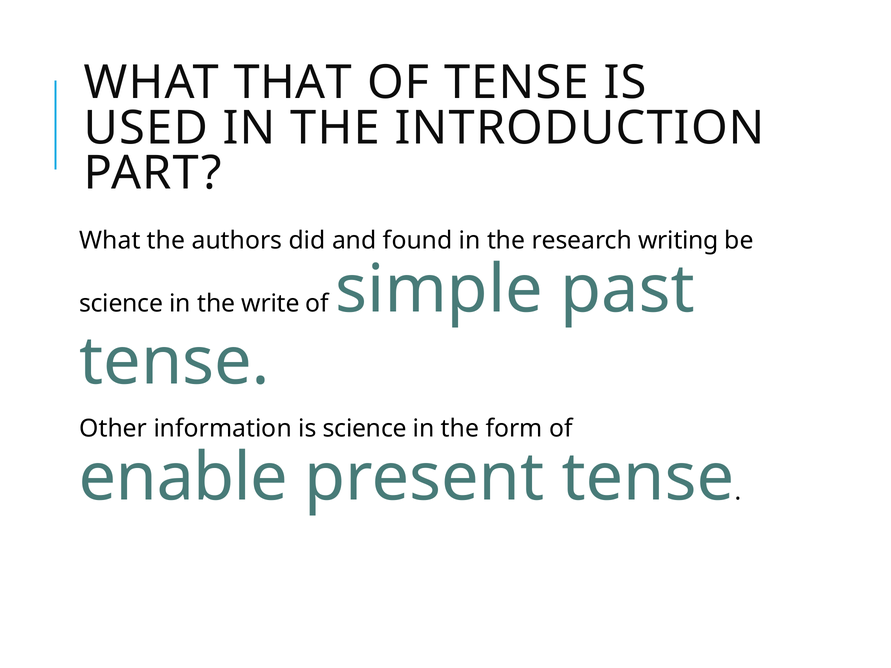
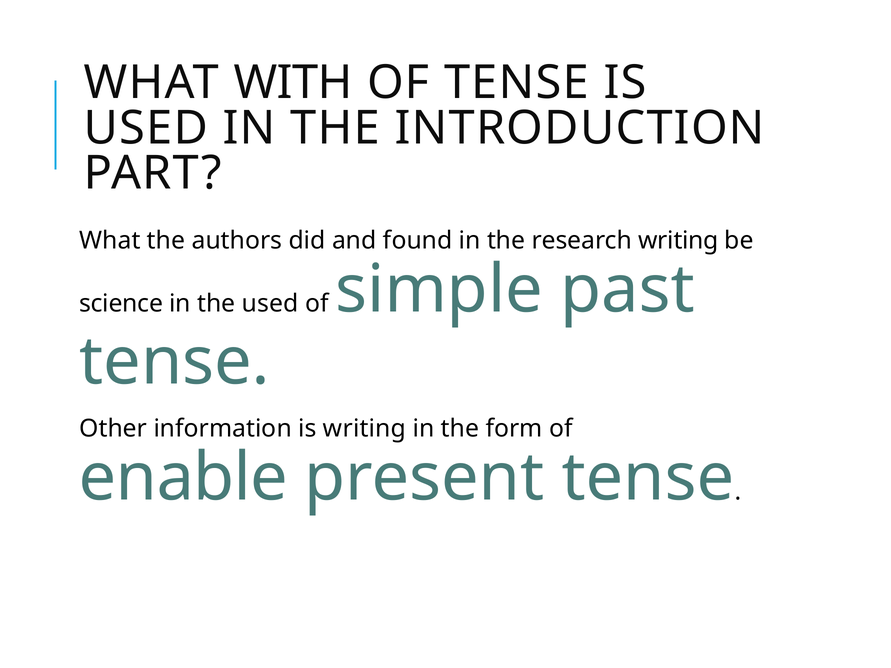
THAT: THAT -> WITH (293, 83)
the write: write -> used (270, 304)
is science: science -> writing (365, 429)
